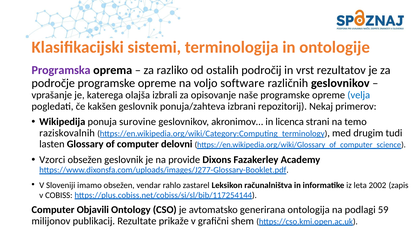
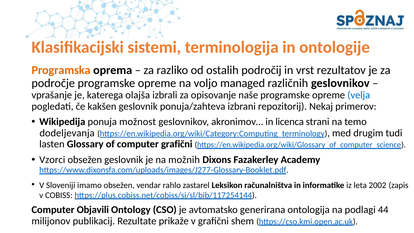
Programska colour: purple -> orange (61, 70)
software: software -> managed (243, 83)
surovine: surovine -> možnost (138, 122)
raziskovalnih: raziskovalnih -> dodeljevanja (67, 133)
computer delovni: delovni -> grafični (177, 144)
provide: provide -> možnih (184, 160)
59: 59 -> 44 (383, 210)
